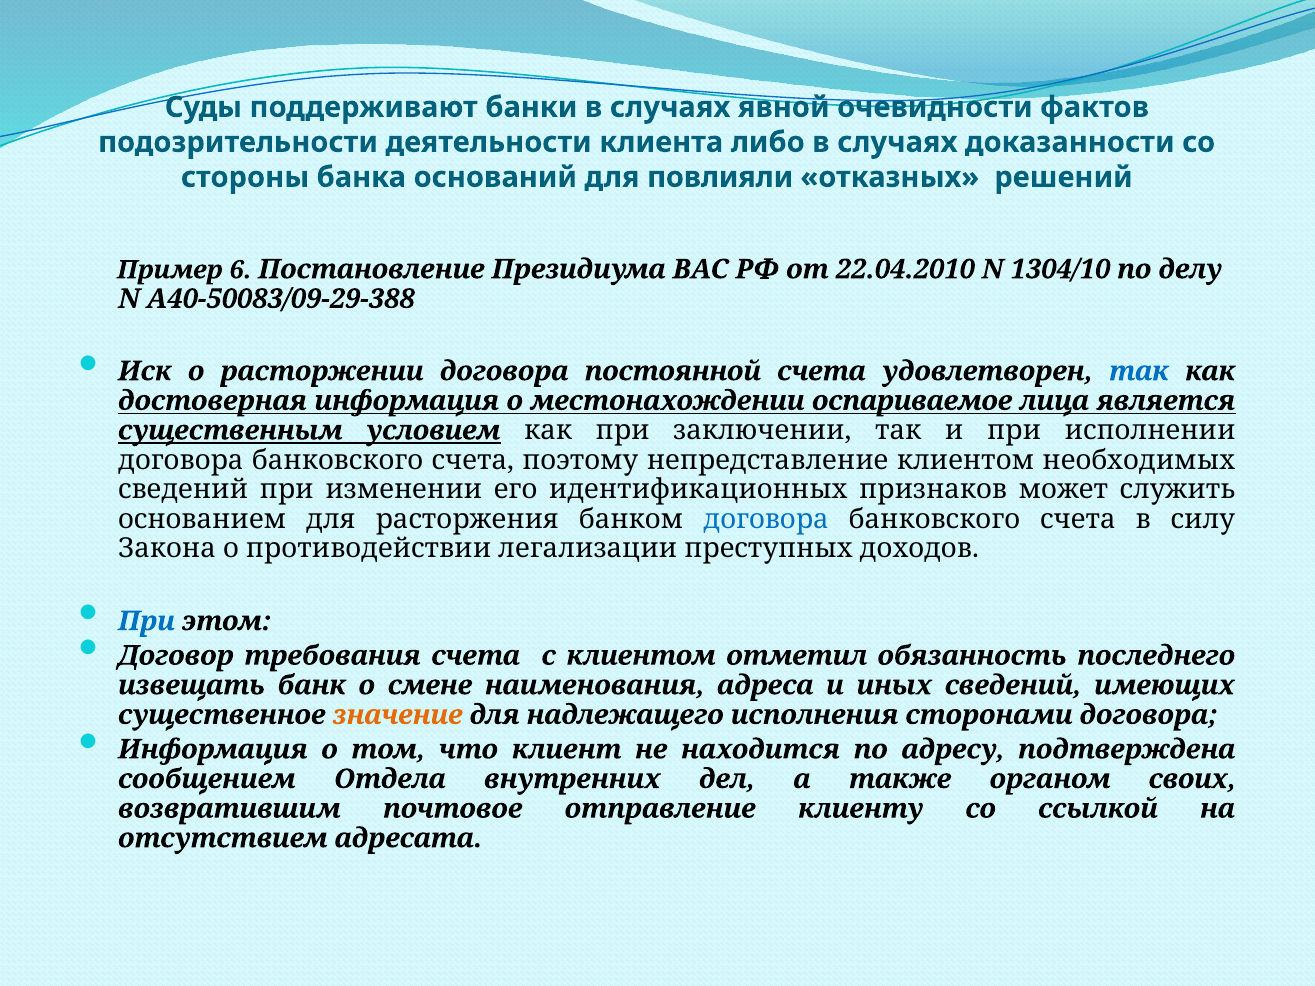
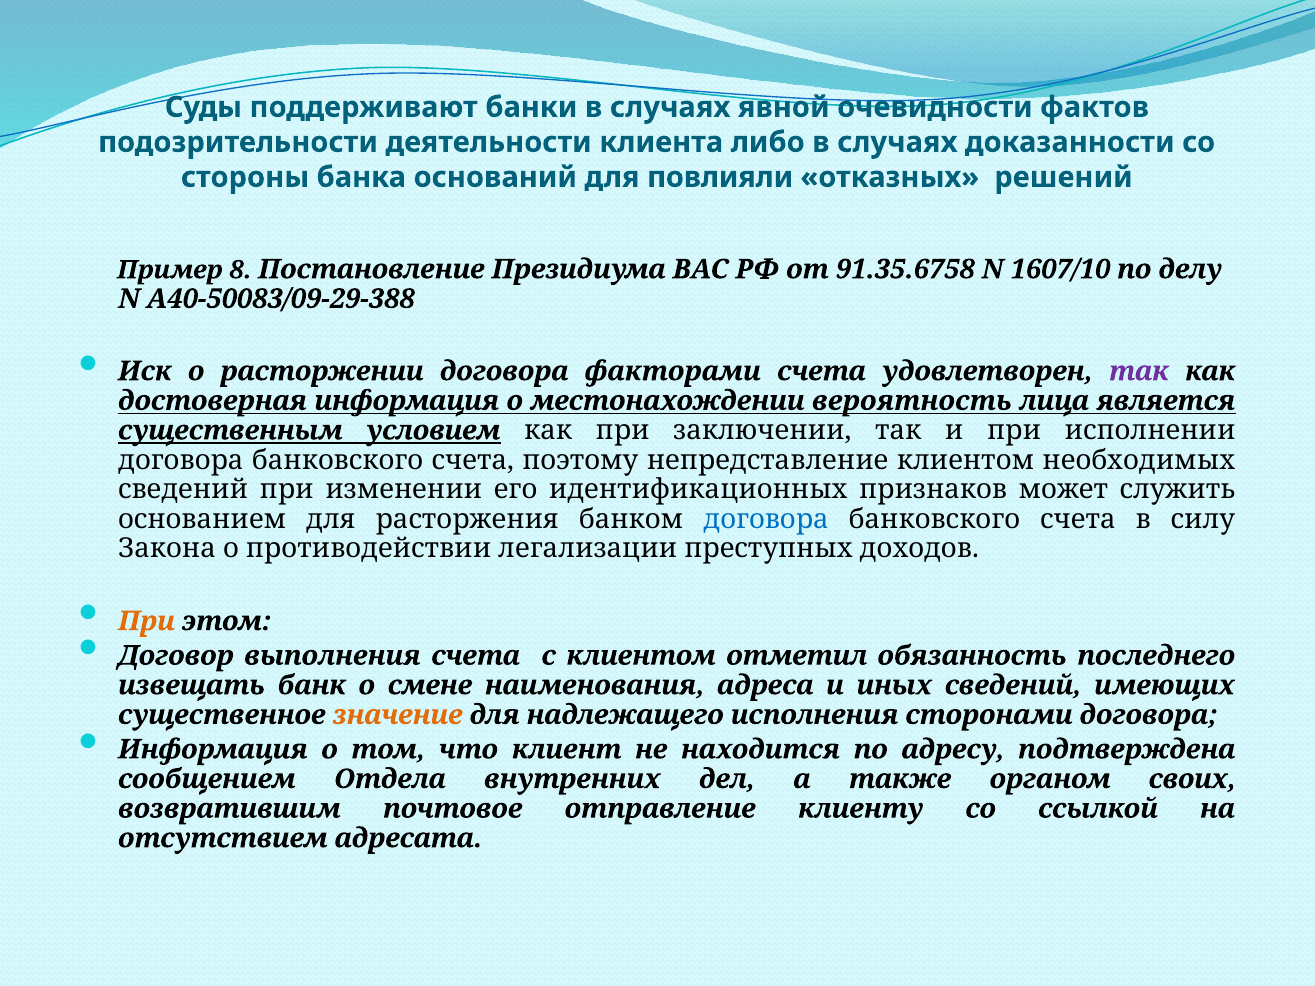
6: 6 -> 8 (240, 270)
22.04.2010: 22.04.2010 -> 91.35.6758 (905, 269)
1304/10: 1304/10 -> 1607/10 (1060, 269)
постоянной: постоянной -> факторами (673, 371)
так colour: blue -> purple (1139, 371)
оспариваемое: оспариваемое -> вероятность (912, 401)
При colour: blue -> orange (147, 621)
требования: требования -> выполнения (332, 656)
